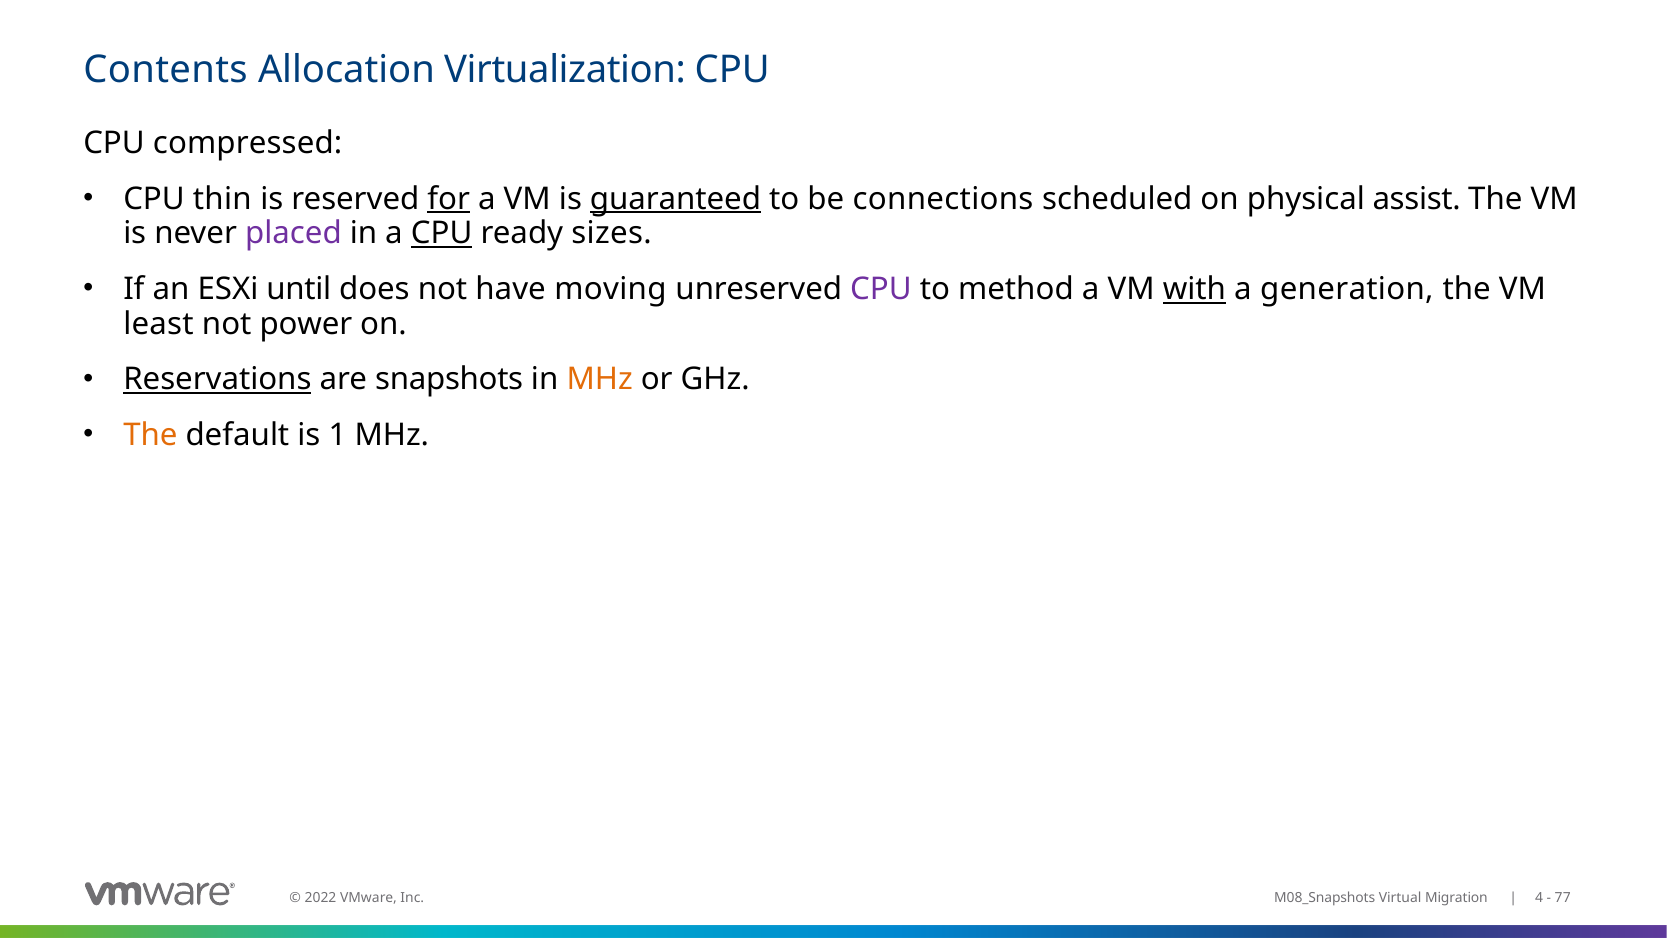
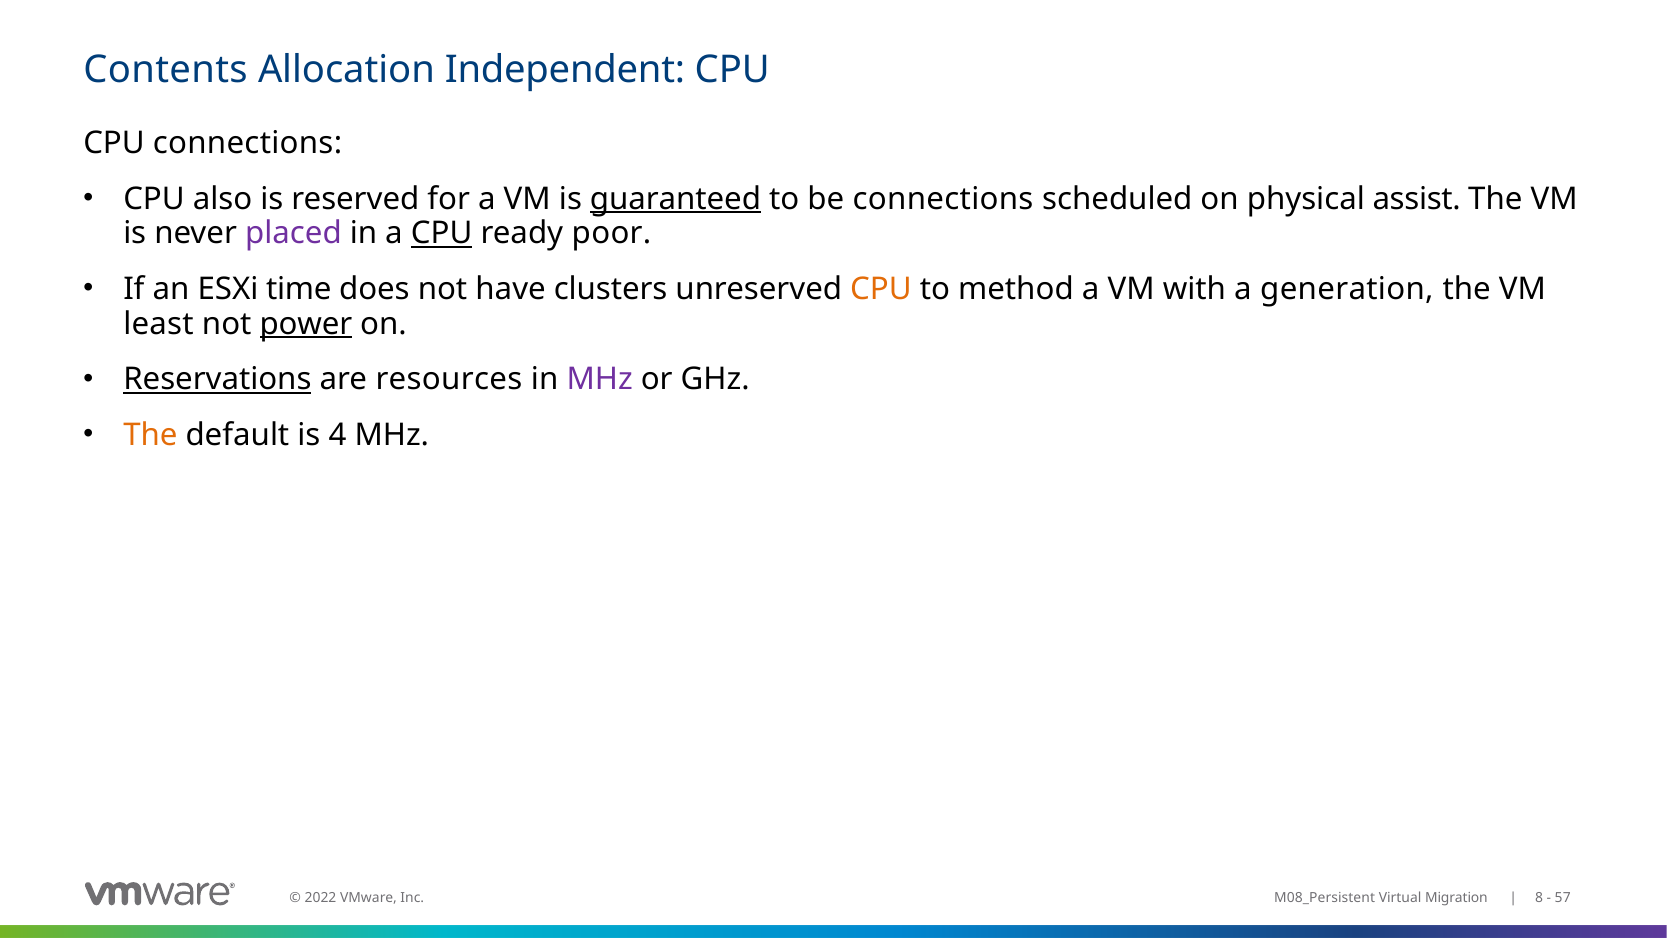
Virtualization: Virtualization -> Independent (565, 70)
CPU compressed: compressed -> connections (248, 143)
thin: thin -> also (223, 199)
for underline: present -> none (449, 199)
sizes: sizes -> poor (612, 234)
until: until -> time (299, 289)
moving: moving -> clusters (611, 289)
CPU colour: purple -> orange (881, 289)
with underline: present -> none (1194, 289)
power underline: none -> present (306, 324)
snapshots: snapshots -> resources (449, 379)
MHz colour: orange -> purple (600, 379)
1: 1 -> 4 (337, 435)
M08_Snapshots: M08_Snapshots -> M08_Persistent (1325, 897)
4: 4 -> 8 (1539, 897)
77: 77 -> 57 (1563, 897)
